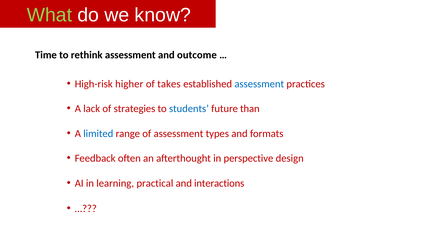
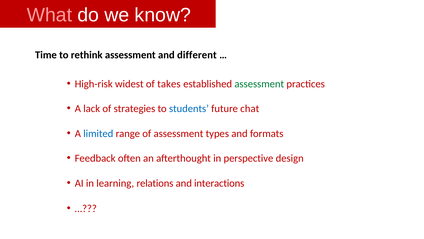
What colour: light green -> pink (49, 15)
outcome: outcome -> different (197, 55)
higher: higher -> widest (129, 84)
assessment colour: blue -> green (259, 84)
than: than -> chat (250, 109)
practical: practical -> relations (155, 183)
